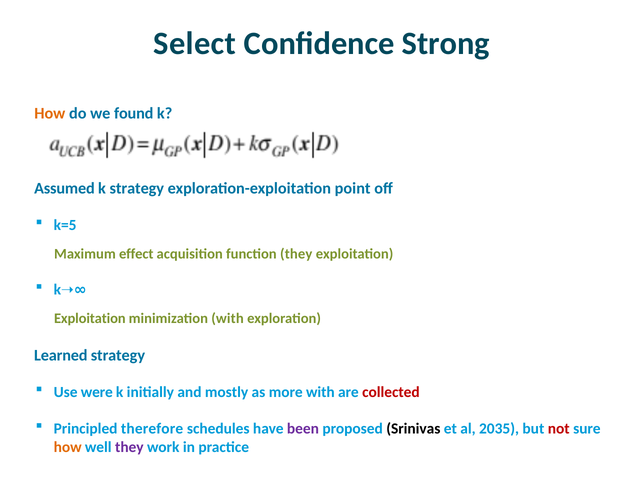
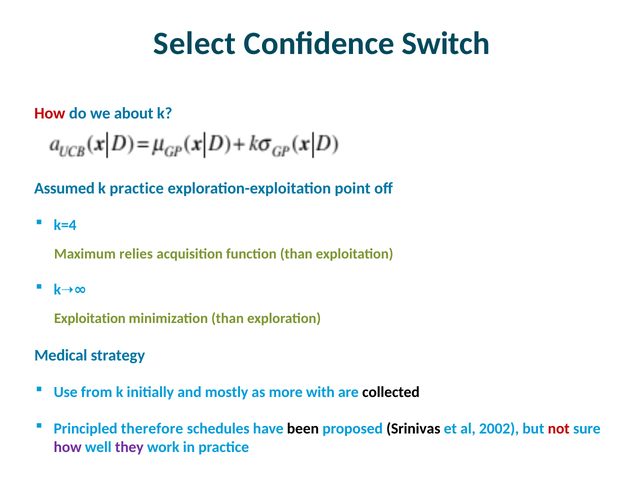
Strong: Strong -> Switch (446, 44)
How colour: orange -> red (50, 113)
found: found -> about (134, 113)
k strategy: strategy -> practice (137, 188)
k=5: k=5 -> k=4 (65, 225)
effect: effect -> relies (136, 254)
function they: they -> than (296, 254)
minimization with: with -> than (228, 319)
Learned: Learned -> Medical (61, 355)
were: were -> from (97, 392)
collected colour: red -> black (391, 392)
been colour: purple -> black (303, 428)
2035: 2035 -> 2002 (499, 428)
how colour: orange -> purple (68, 447)
